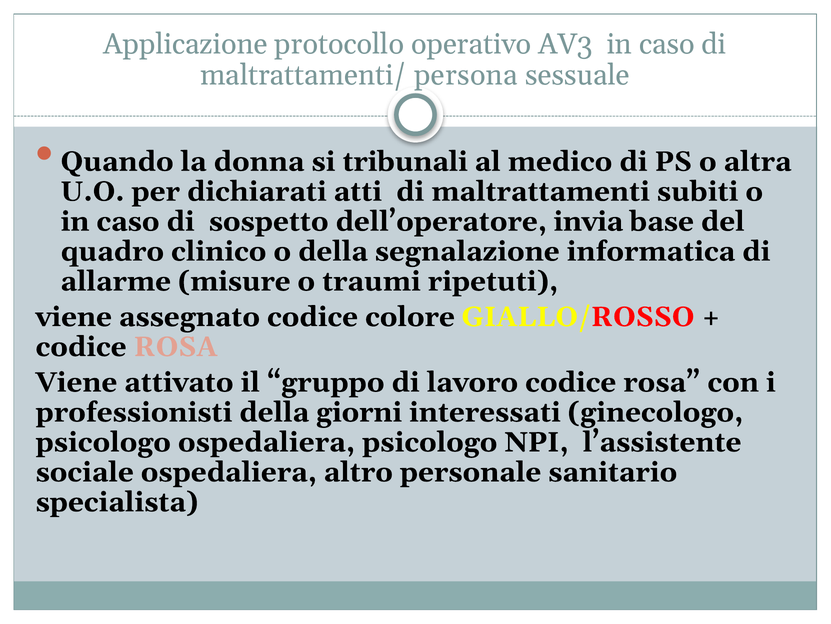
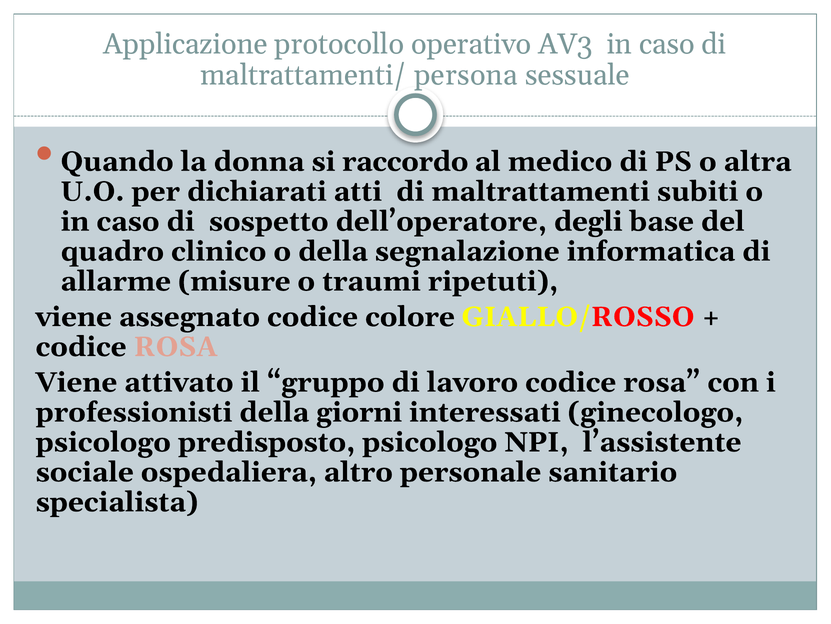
tribunali: tribunali -> raccordo (405, 161)
invia: invia -> degli (588, 221)
psicologo ospedaliera: ospedaliera -> predisposto (267, 442)
